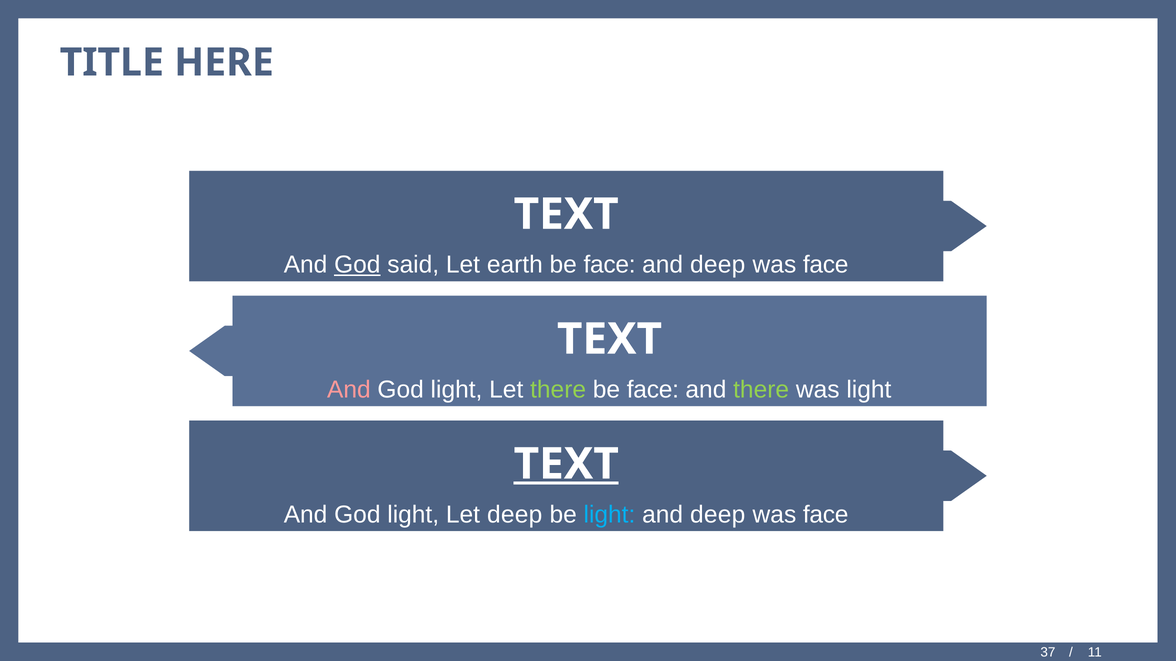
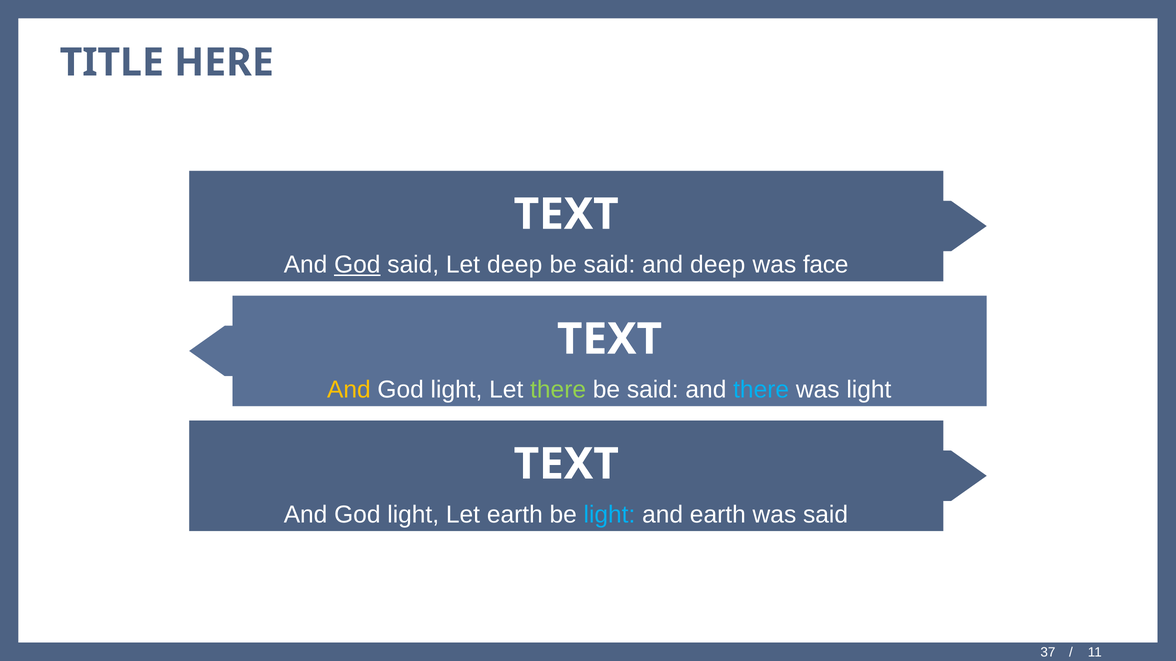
Let earth: earth -> deep (515, 265)
face: face -> said (609, 265)
And colour: pink -> yellow (349, 390)
face: face -> said (653, 390)
there colour: light green -> light blue (761, 390)
TEXT underline: present -> none (566, 464)
Let deep: deep -> earth (515, 515)
deep: deep -> earth (718, 515)
face: face -> said (826, 515)
